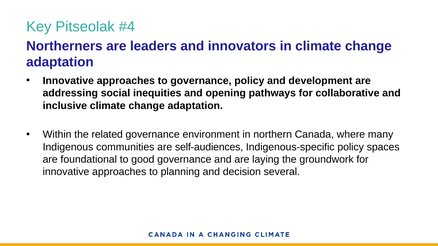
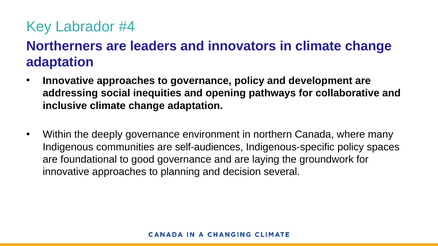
Pitseolak: Pitseolak -> Labrador (85, 27)
related: related -> deeply (107, 135)
